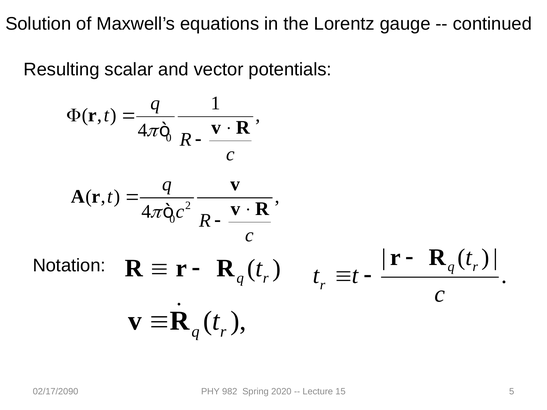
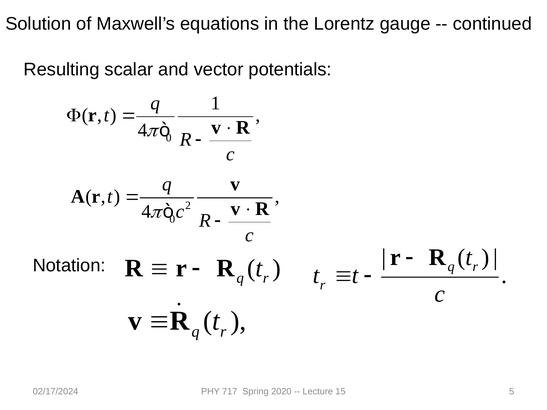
02/17/2090: 02/17/2090 -> 02/17/2024 (56, 392)
982: 982 -> 717 (230, 392)
